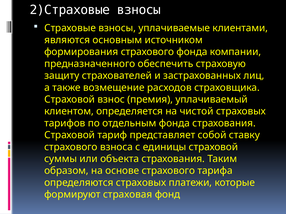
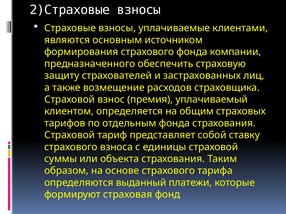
чистой: чистой -> общим (197, 112)
определяются страховых: страховых -> выданный (141, 183)
